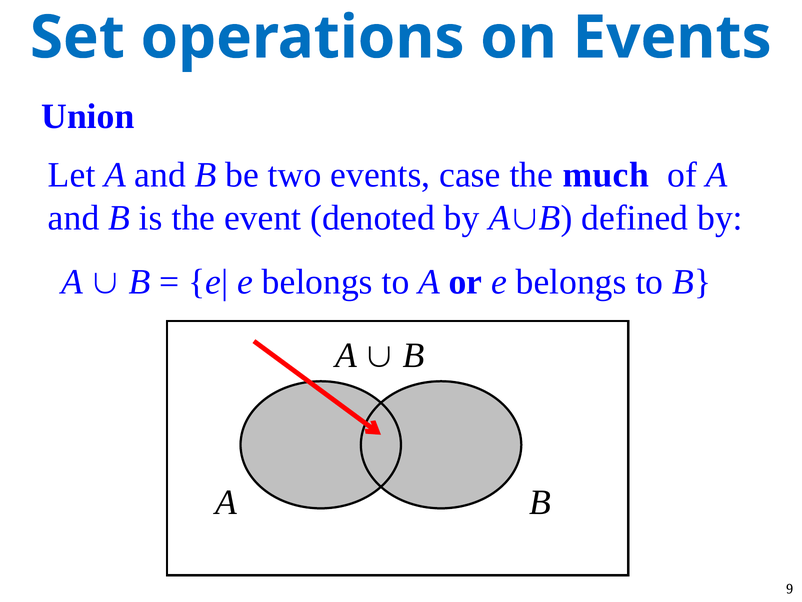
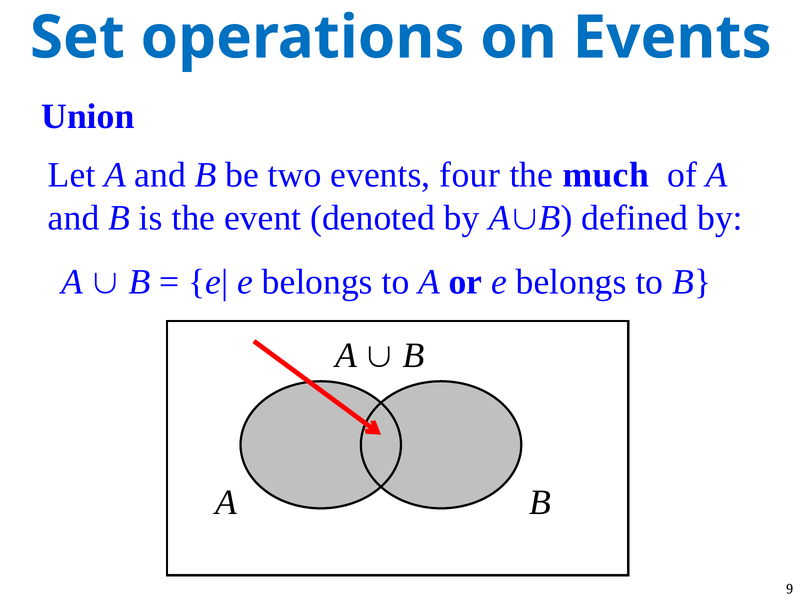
case: case -> four (470, 175)
